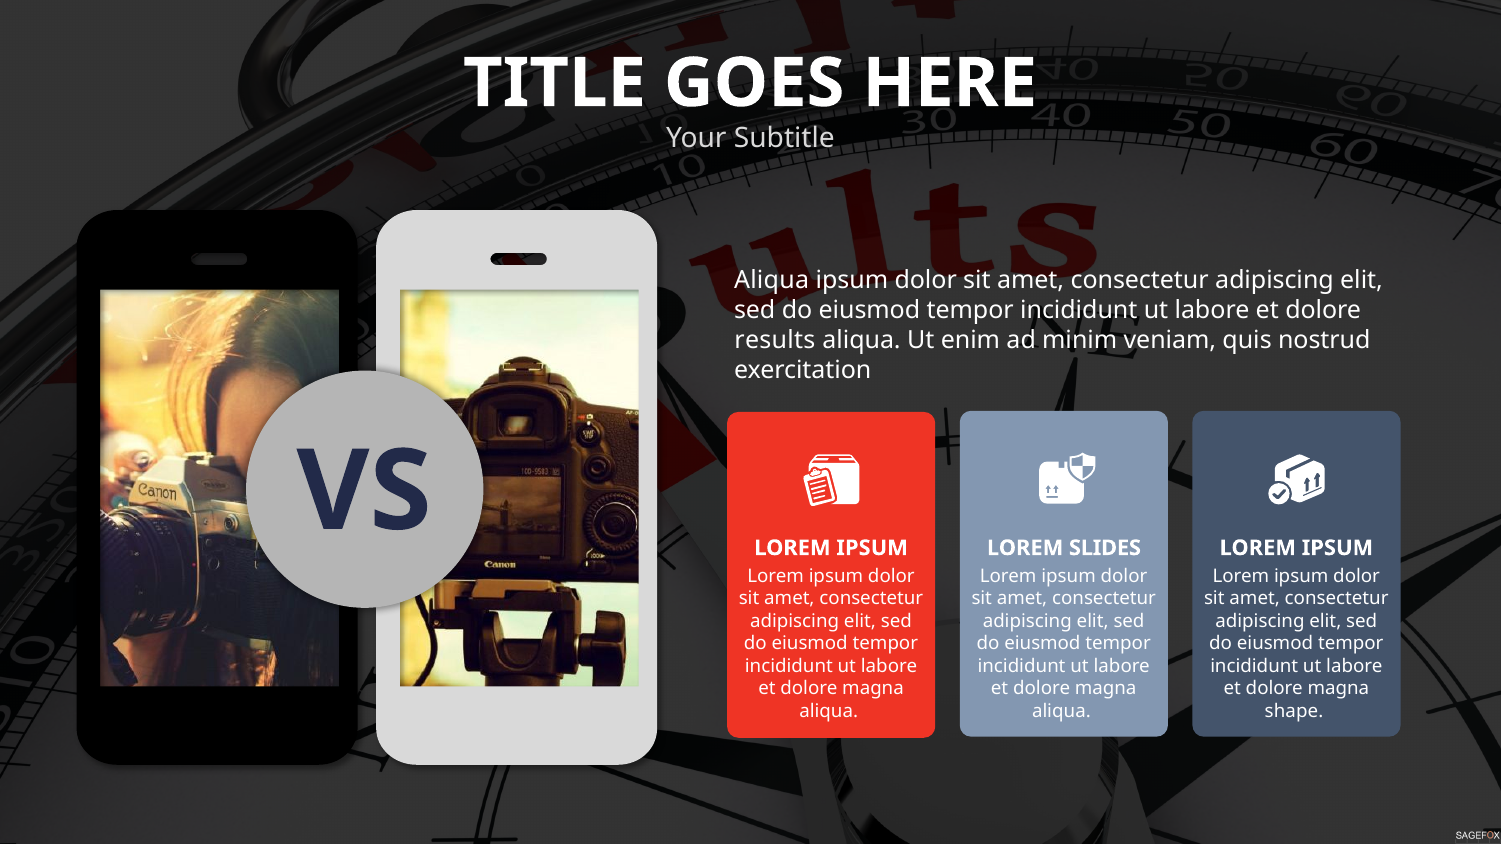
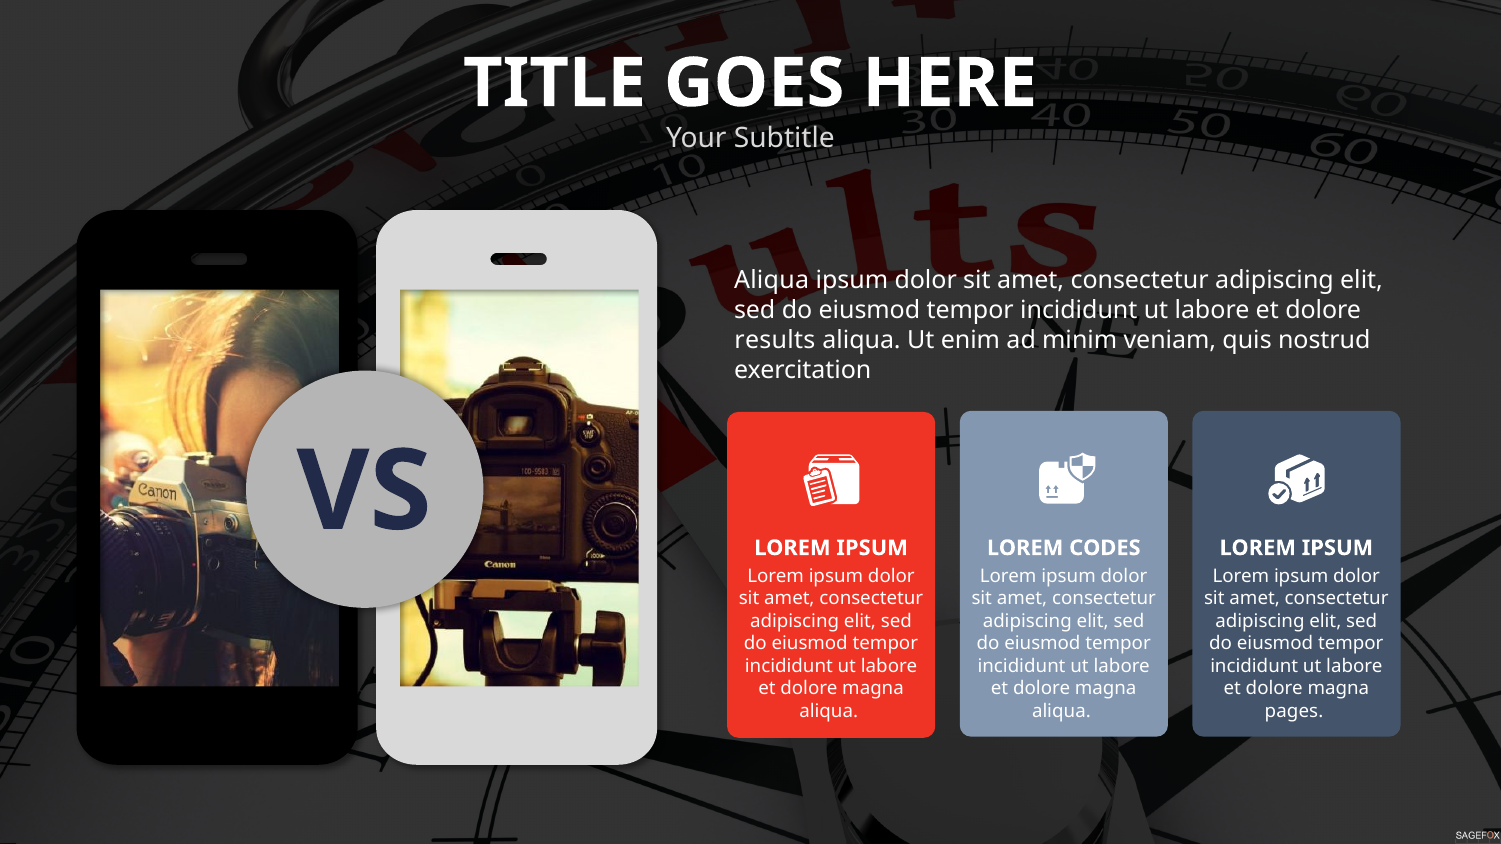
SLIDES: SLIDES -> CODES (1105, 548)
shape: shape -> pages (1294, 711)
